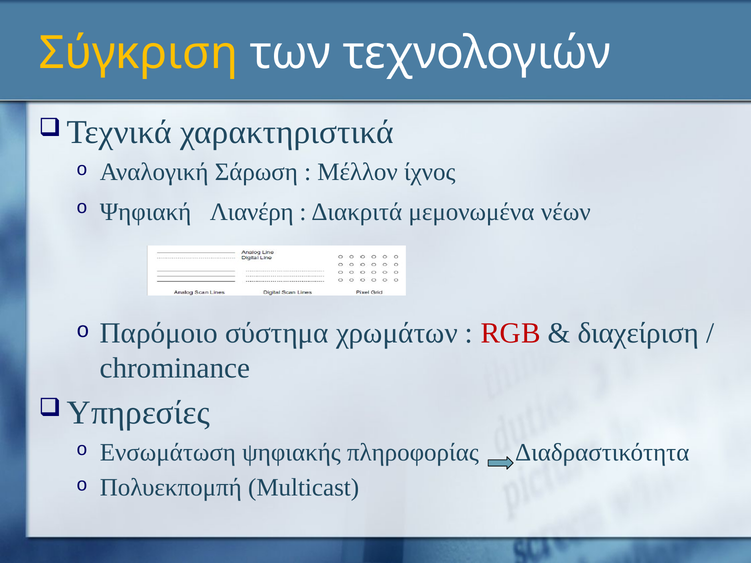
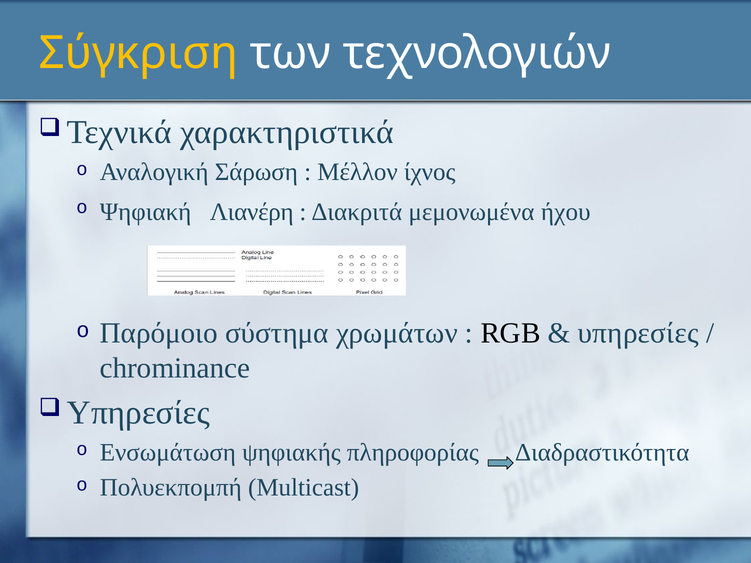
νέων: νέων -> ήχου (566, 212)
RGB colour: red -> black (511, 333)
διαχείριση: διαχείριση -> υπηρεσίες (638, 333)
